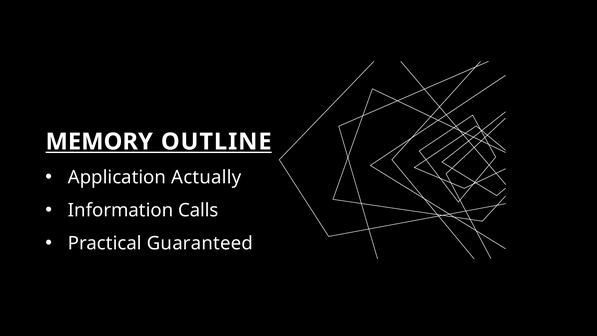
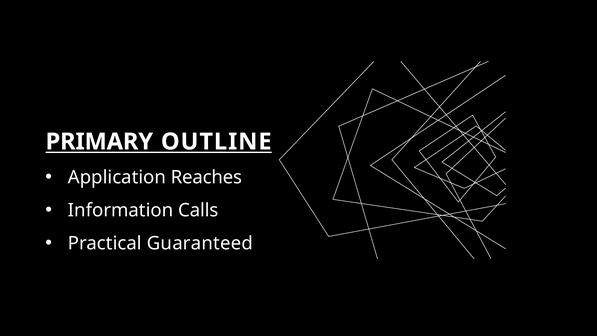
MEMORY: MEMORY -> PRIMARY (99, 142)
Actually: Actually -> Reaches (206, 177)
